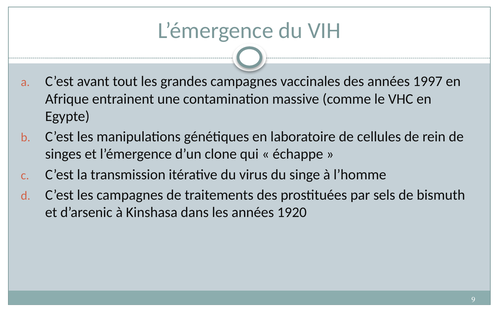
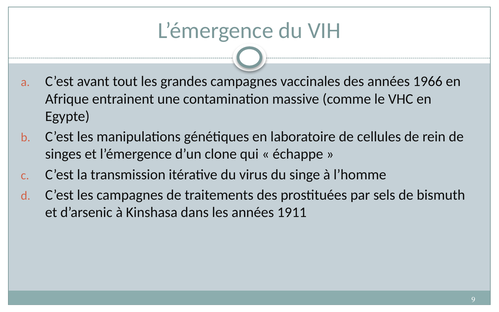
1997: 1997 -> 1966 (428, 81)
1920: 1920 -> 1911 (292, 212)
